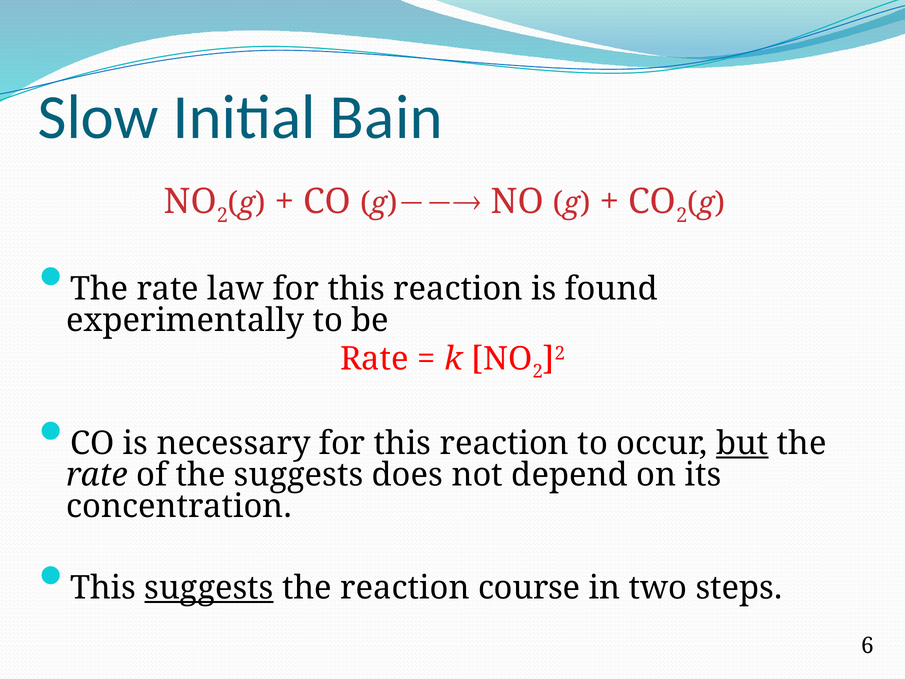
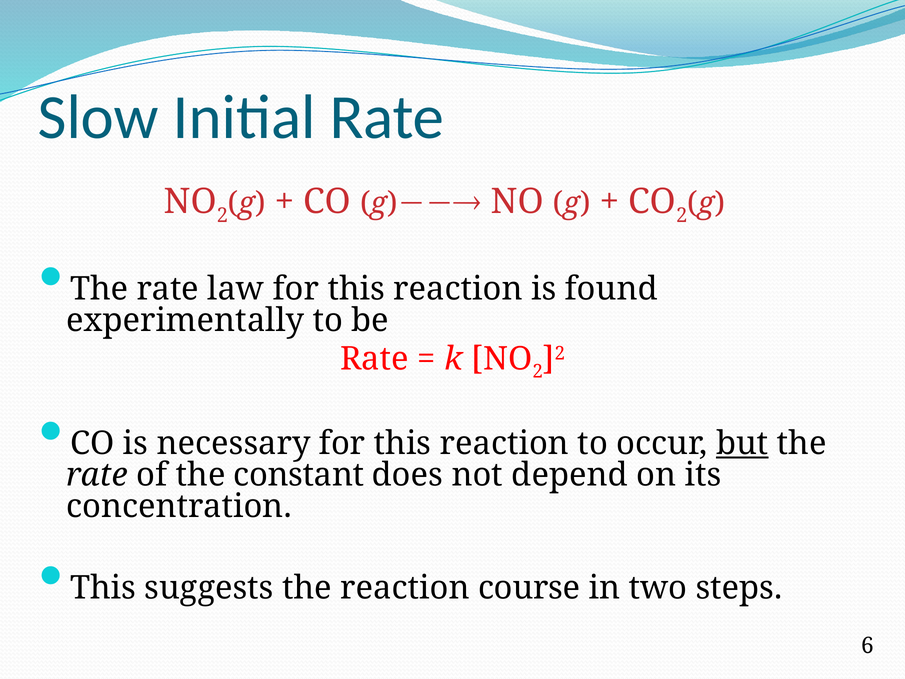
Initial Bain: Bain -> Rate (387, 117)
the suggests: suggests -> constant (299, 475)
suggests underline: present -> none (209, 588)
